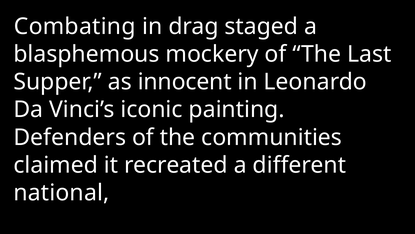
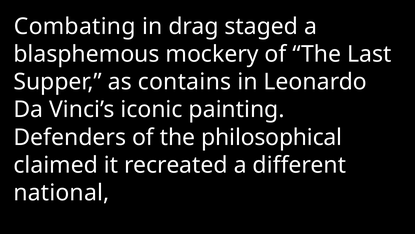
innocent: innocent -> contains (185, 82)
communities: communities -> philosophical (272, 137)
